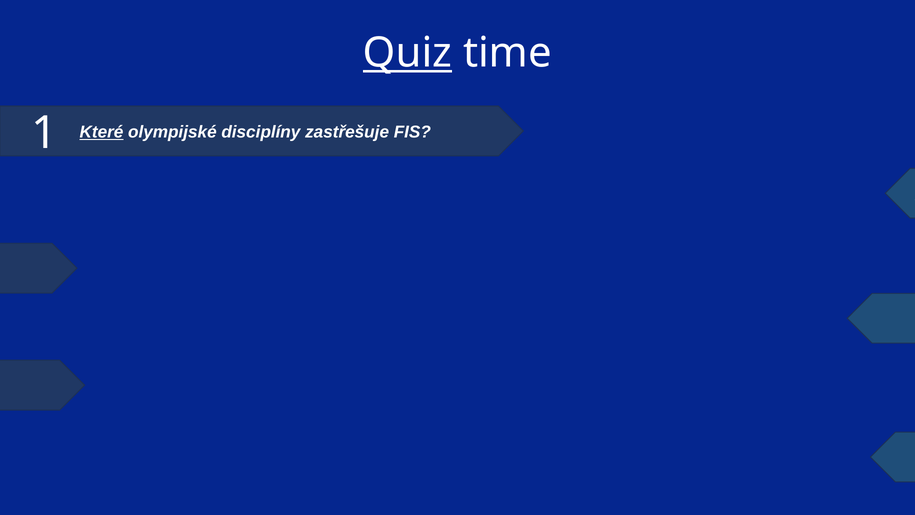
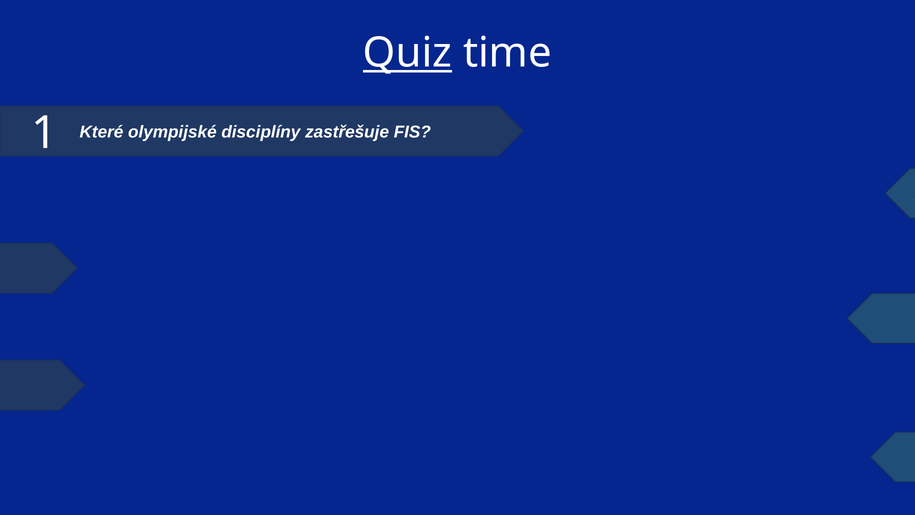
Které underline: present -> none (101, 132)
